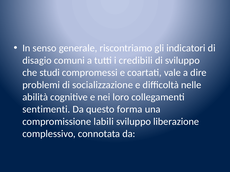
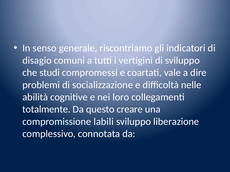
credibili: credibili -> vertigini (136, 61)
sentimenti: sentimenti -> totalmente (46, 110)
forma: forma -> creare (130, 110)
